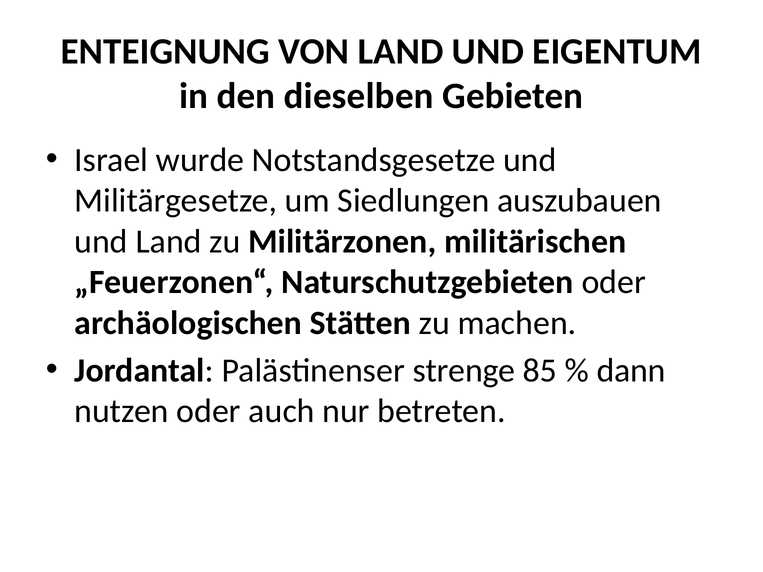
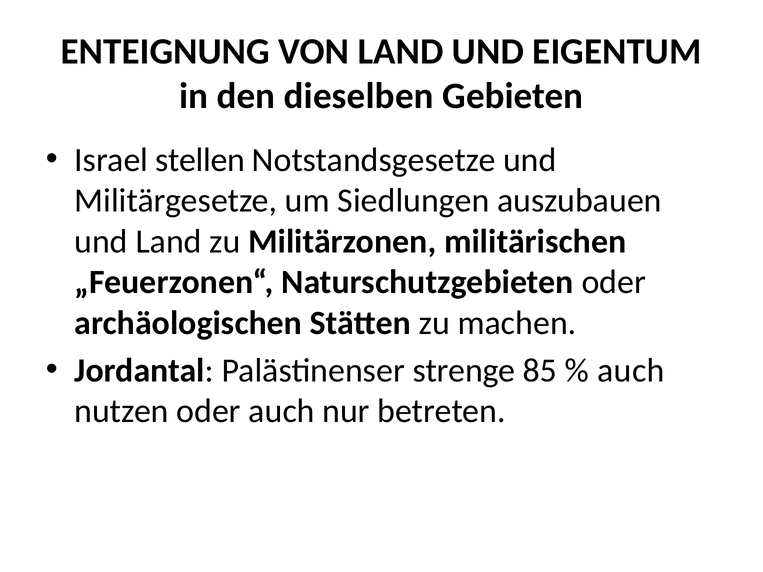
wurde: wurde -> stellen (200, 160)
dann: dann -> auch (631, 371)
